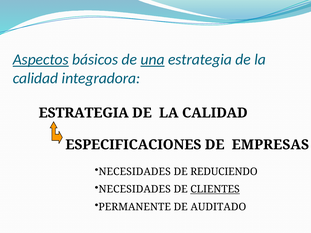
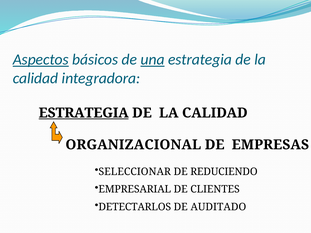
ESTRATEGIA underline: none -> present (84, 113)
ESPECIFICACIONES: ESPECIFICACIONES -> ORGANIZACIONAL (133, 145)
NECESIDADES: NECESIDADES -> SELECCIONAR (135, 172)
NECESIDADES: NECESIDADES -> EMPRESARIAL (135, 190)
CLIENTES underline: present -> none (215, 190)
PERMANENTE: PERMANENTE -> DETECTARLOS (135, 207)
